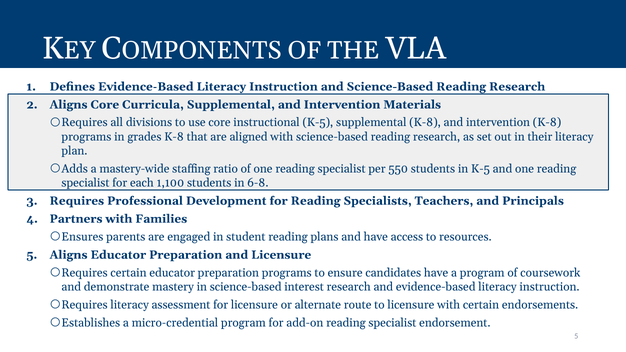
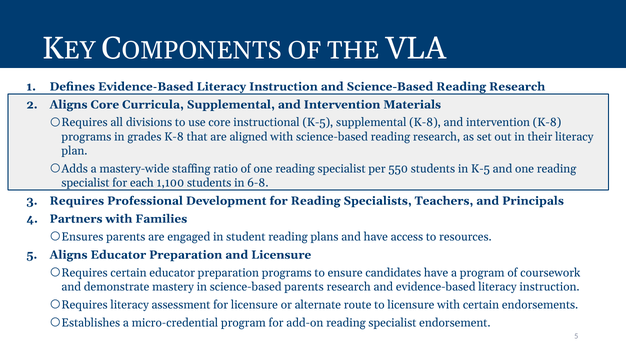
science-based interest: interest -> parents (304, 287)
